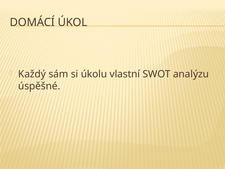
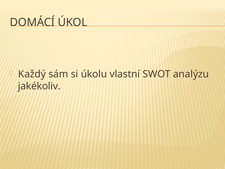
úspěšné: úspěšné -> jakékoliv (39, 86)
